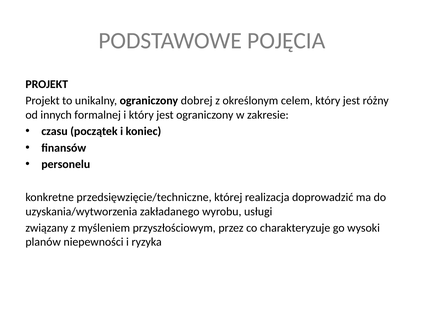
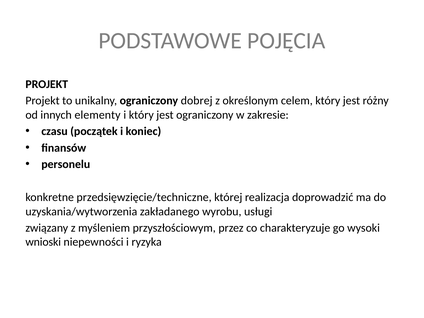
formalnej: formalnej -> elementy (98, 115)
planów: planów -> wnioski (43, 242)
